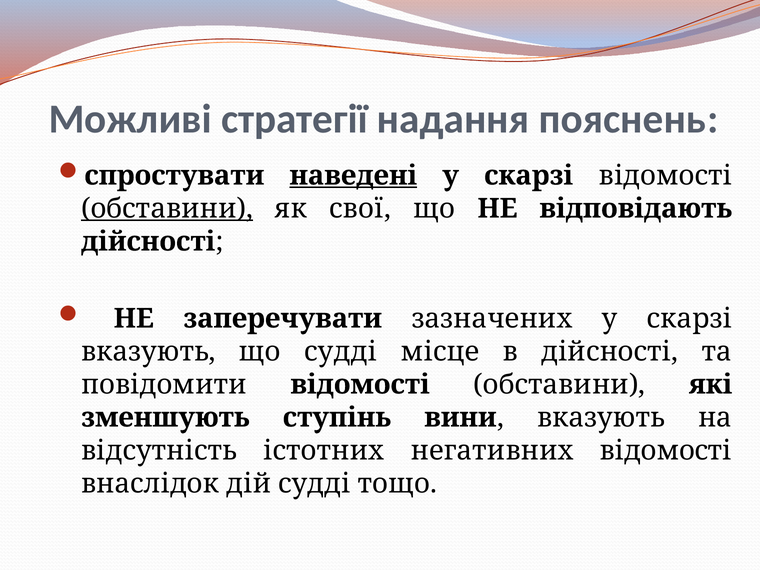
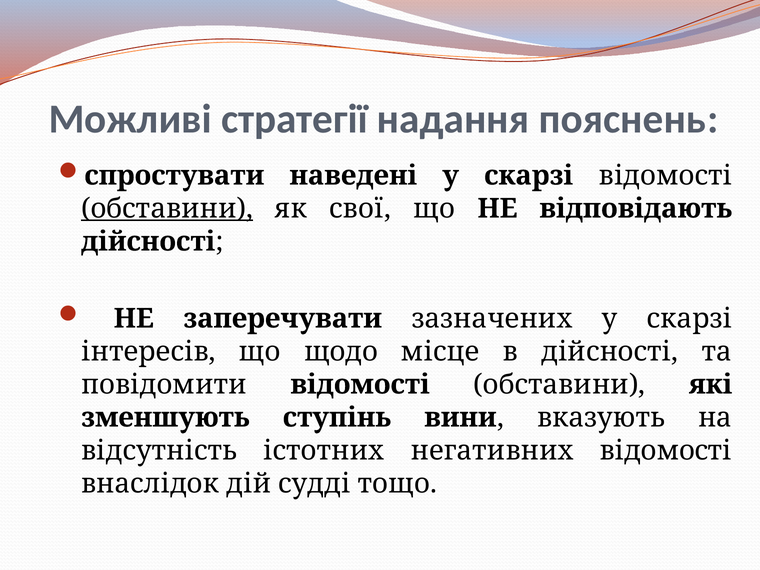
наведені underline: present -> none (353, 176)
вказують: вказують -> інтересів (148, 351)
що судді: судді -> щодо (341, 351)
